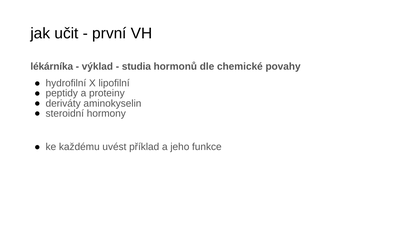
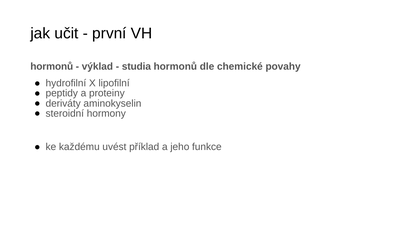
lékárníka: lékárníka -> hormonů (52, 66)
